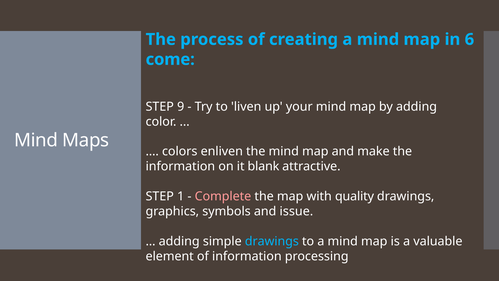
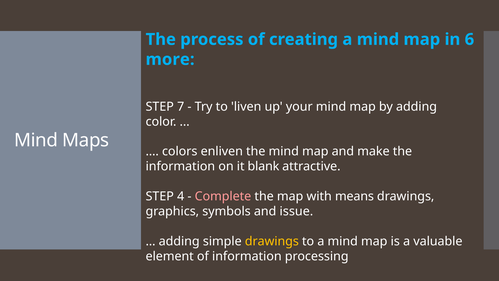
come: come -> more (170, 59)
9: 9 -> 7 (181, 106)
1: 1 -> 4 (181, 196)
quality: quality -> means (354, 196)
drawings colour: light blue -> yellow (272, 241)
